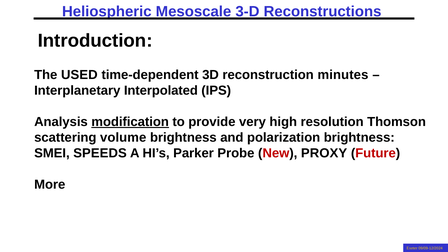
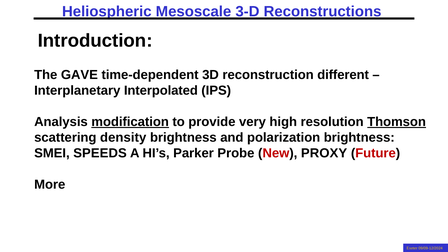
USED: USED -> GAVE (79, 75)
minutes: minutes -> different (343, 75)
Thomson underline: none -> present (397, 122)
volume: volume -> density (123, 138)
